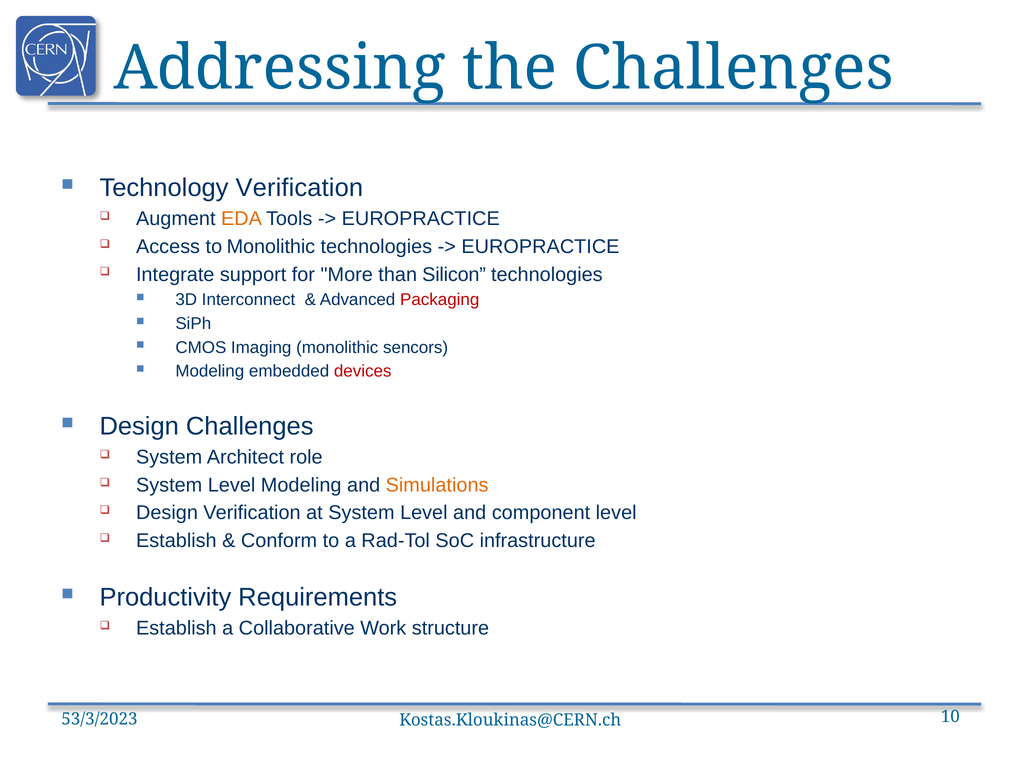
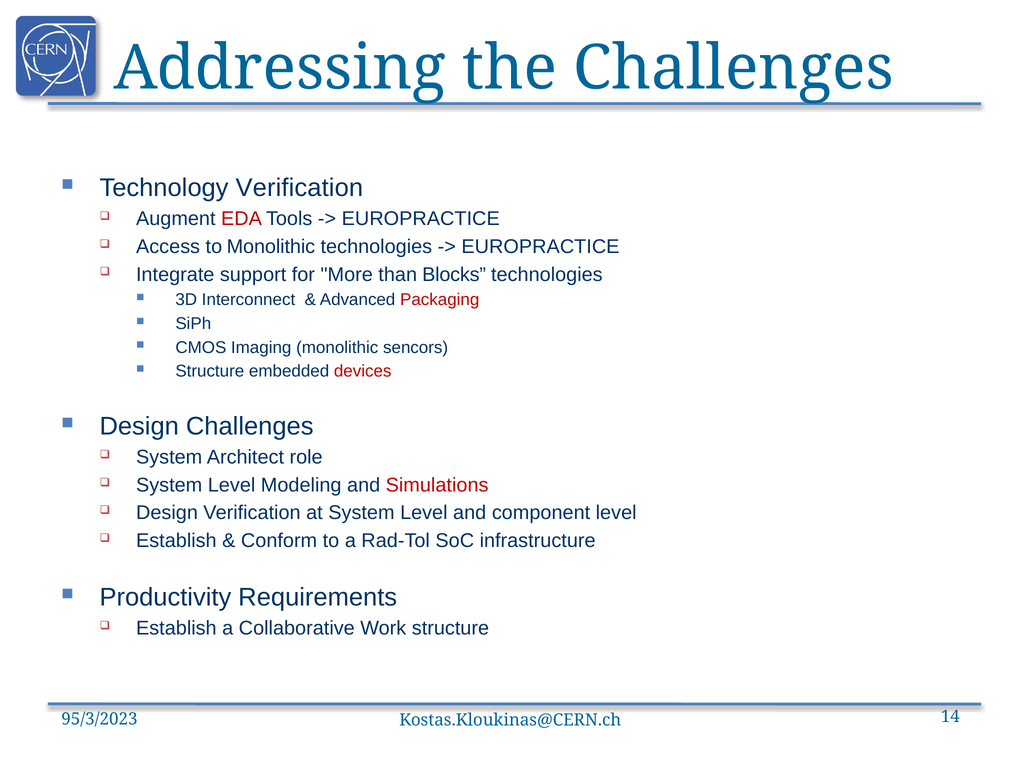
EDA colour: orange -> red (241, 219)
Silicon: Silicon -> Blocks (454, 274)
Modeling: Modeling -> Structure (210, 371)
Simulations colour: orange -> red (437, 485)
53/3/2023: 53/3/2023 -> 95/3/2023 (99, 719)
10: 10 -> 14 (950, 716)
